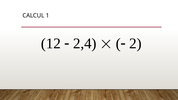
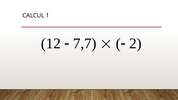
2,4: 2,4 -> 7,7 (85, 44)
